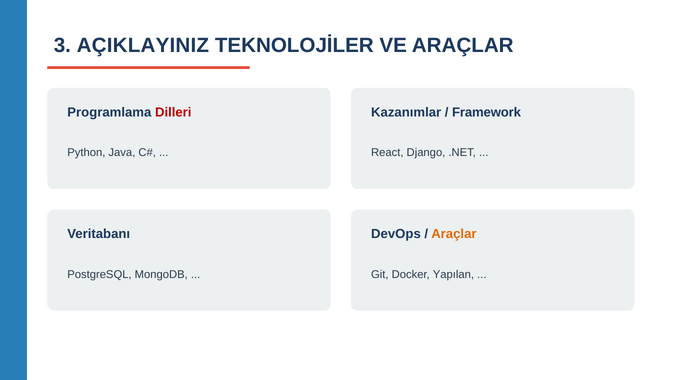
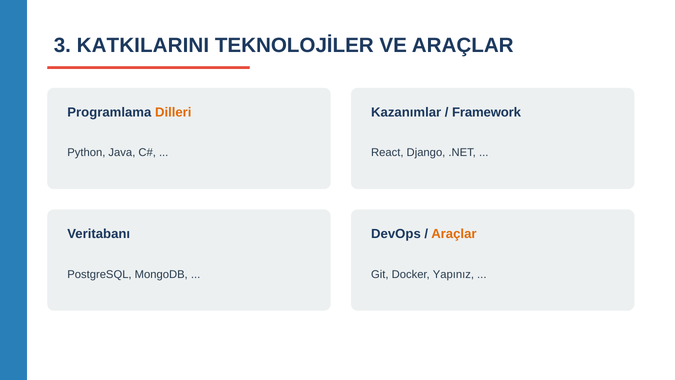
AÇIKLAYINIZ: AÇIKLAYINIZ -> KATKILARINI (143, 45)
Dilleri colour: red -> orange (173, 112)
Yapılan: Yapılan -> Yapınız (453, 274)
